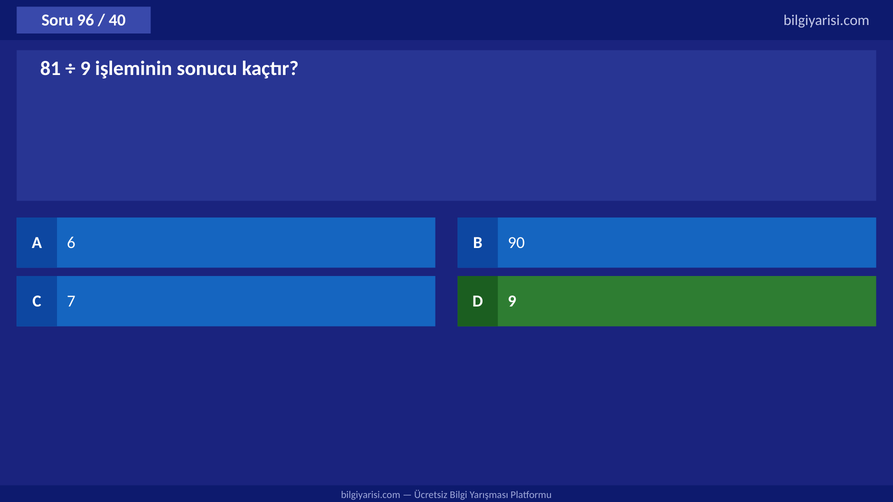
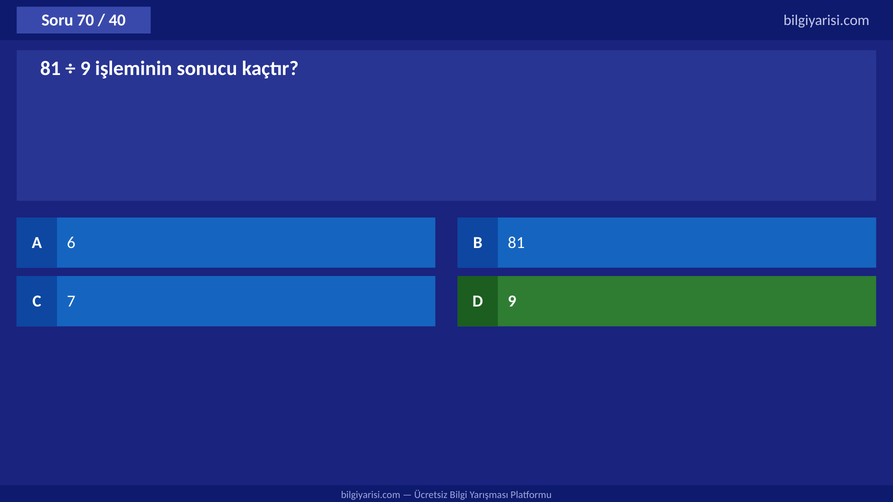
96: 96 -> 70 (86, 20)
B 90: 90 -> 81 (516, 243)
